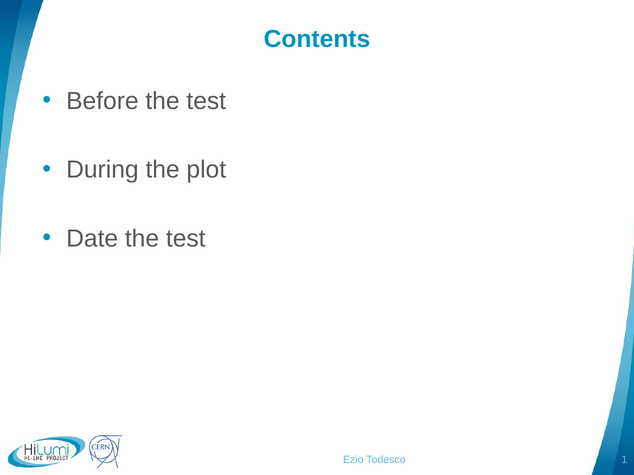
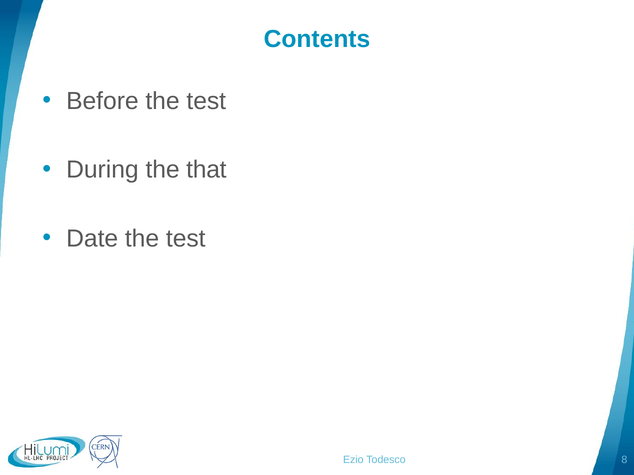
plot: plot -> that (206, 170)
1: 1 -> 8 (624, 460)
